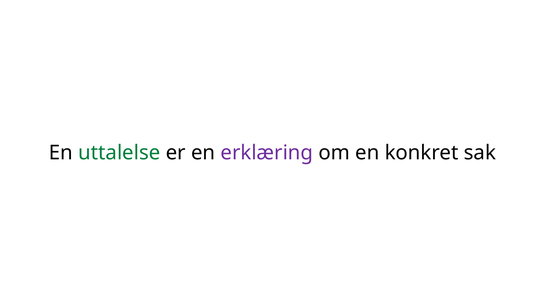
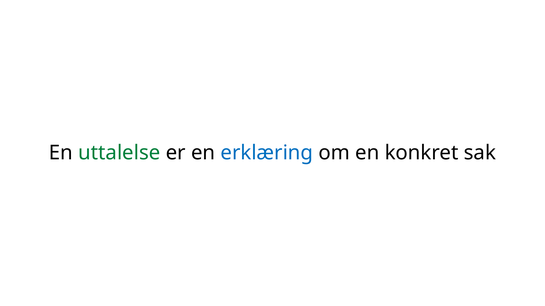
erklæring colour: purple -> blue (267, 153)
